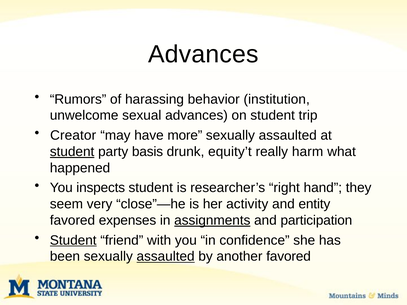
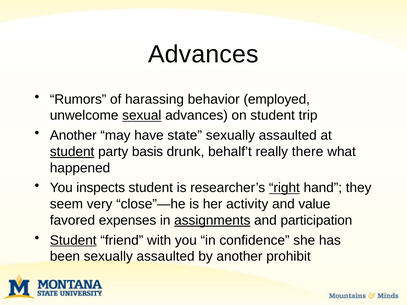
institution: institution -> employed (277, 99)
sexual underline: none -> present (142, 116)
Creator: Creator -> Another (73, 135)
more: more -> state (185, 135)
equity’t: equity’t -> behalf’t (230, 152)
harm: harm -> there (308, 152)
right underline: none -> present (284, 188)
entity: entity -> value (314, 204)
assaulted underline: present -> none (166, 257)
another favored: favored -> prohibit (288, 257)
